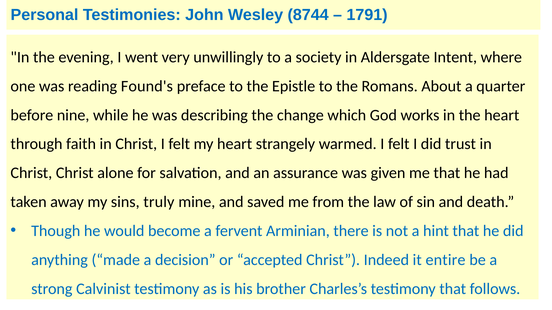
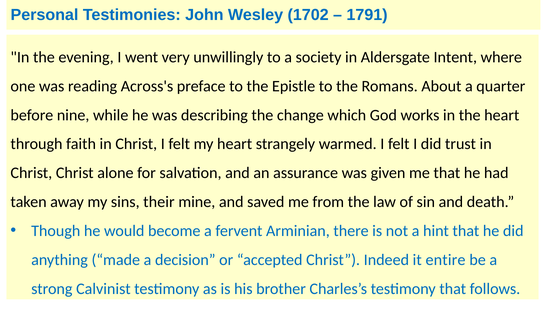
8744: 8744 -> 1702 (308, 15)
Found's: Found's -> Across's (147, 86)
truly: truly -> their (159, 202)
